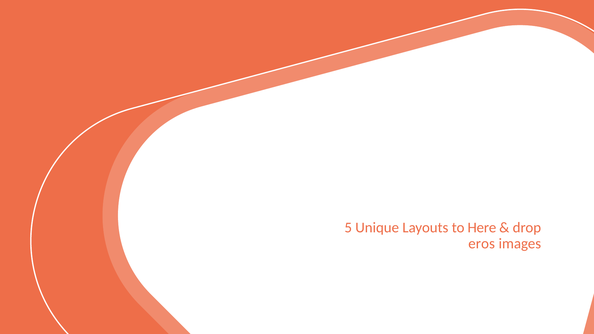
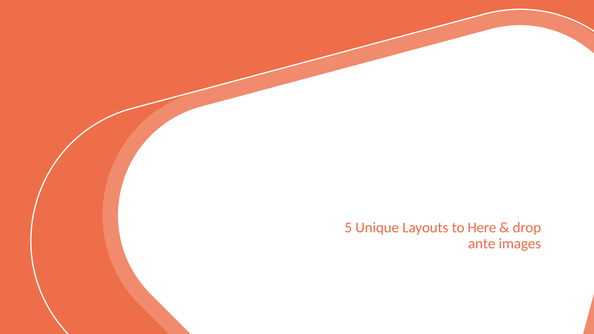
eros: eros -> ante (482, 244)
